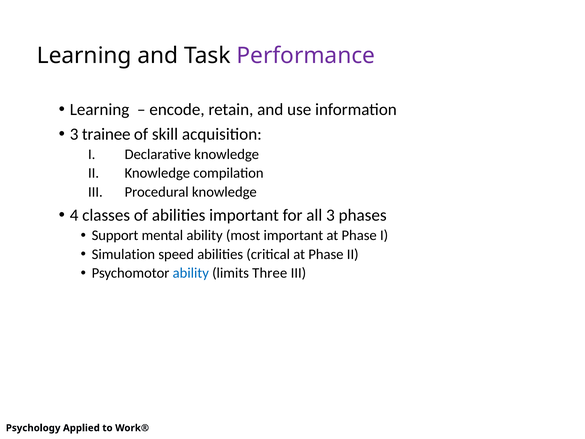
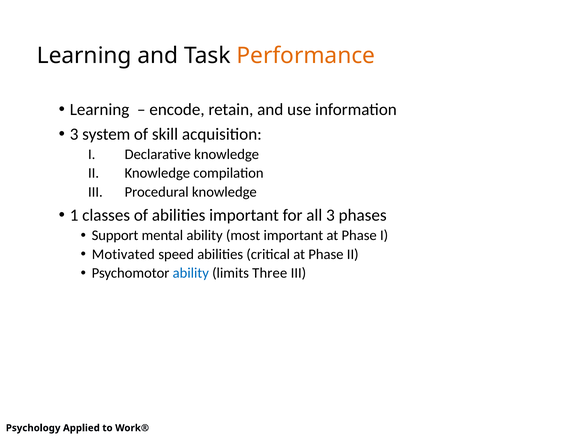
Performance colour: purple -> orange (306, 56)
trainee: trainee -> system (106, 134)
4: 4 -> 1 (74, 215)
Simulation: Simulation -> Motivated (123, 254)
